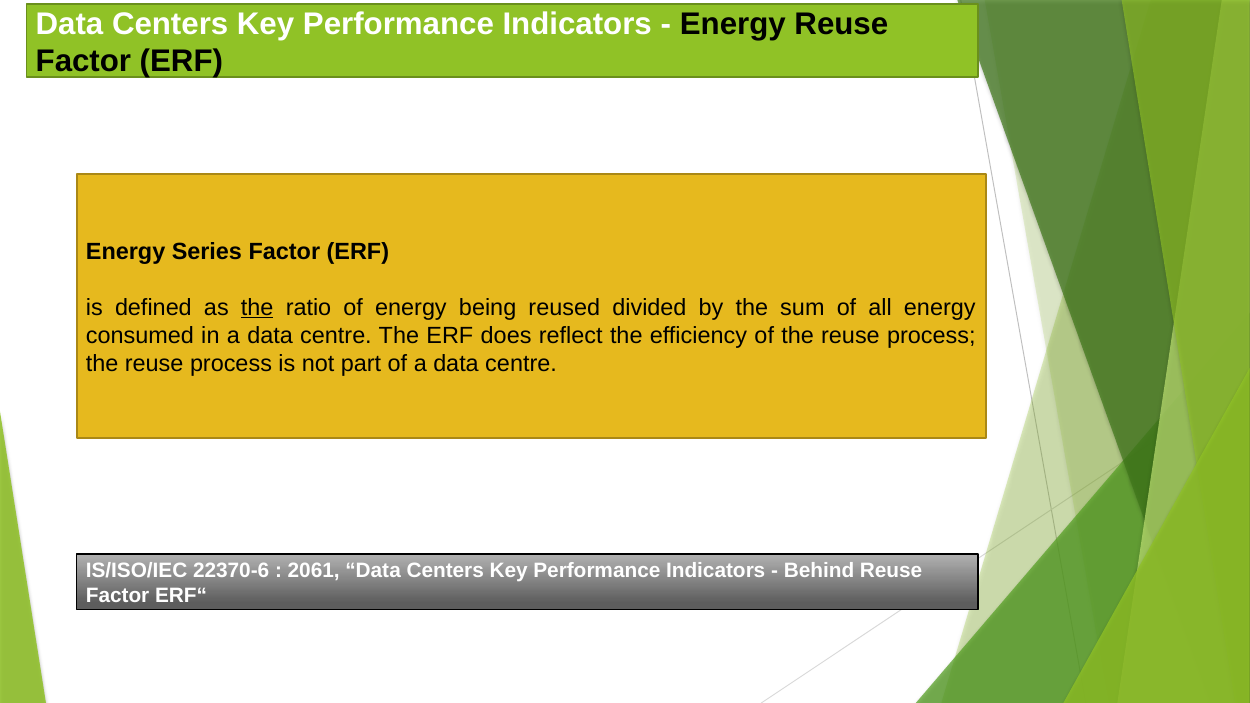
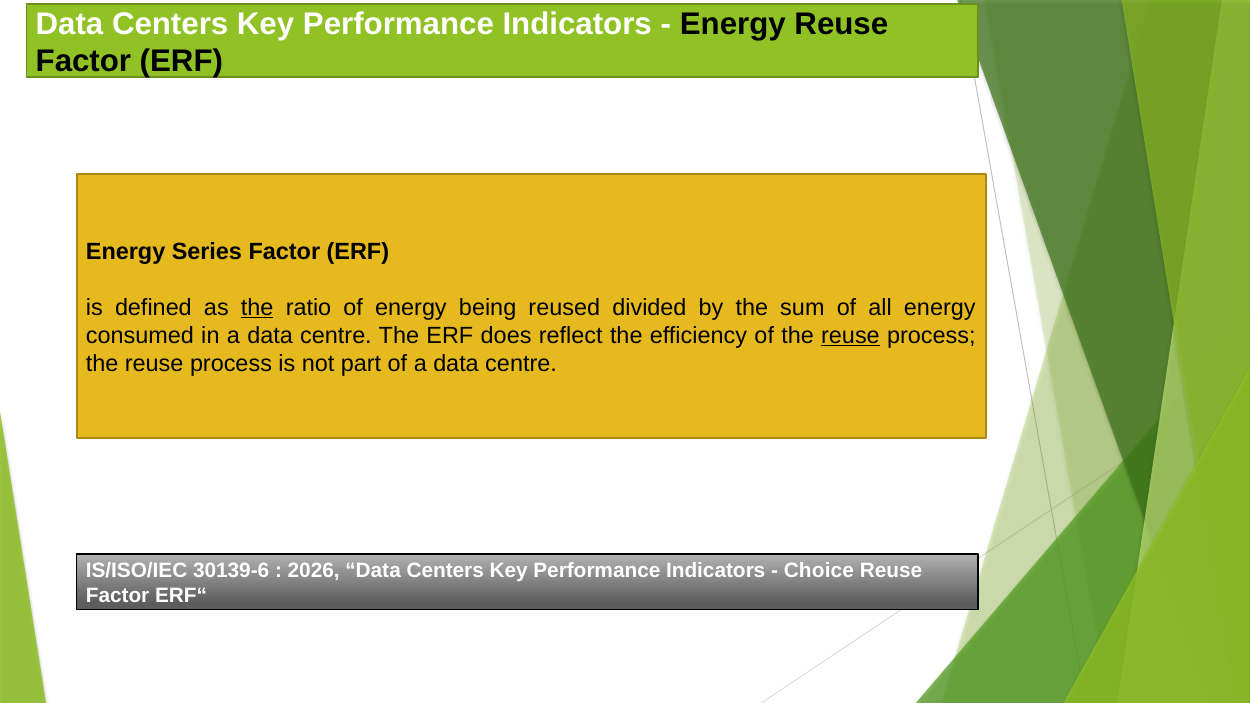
reuse underline: none -> present (850, 336)
22370-6: 22370-6 -> 30139-6 (231, 571)
2061: 2061 -> 2026 (314, 571)
Behind: Behind -> Choice (819, 571)
